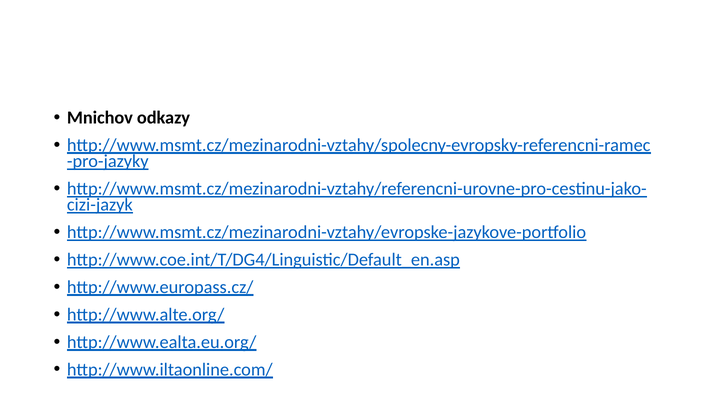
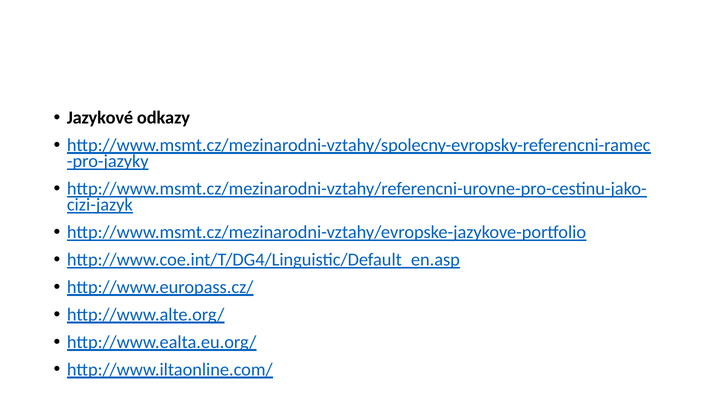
Mnichov: Mnichov -> Jazykové (100, 118)
